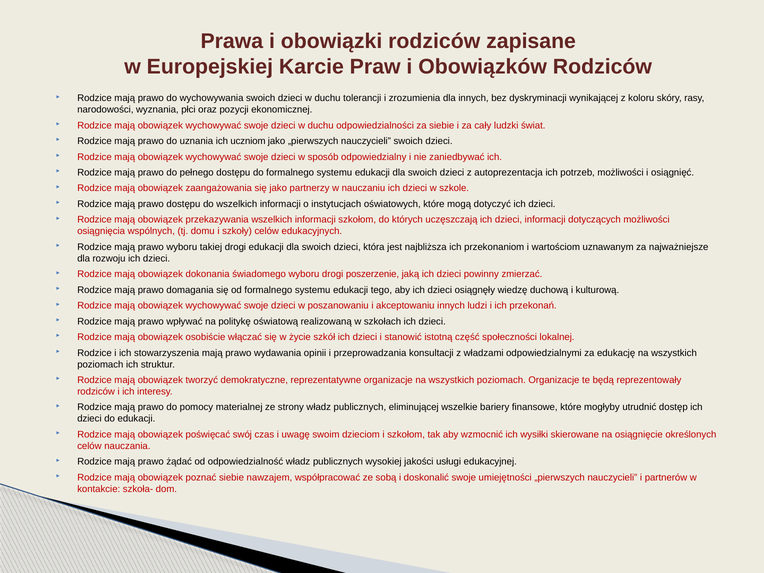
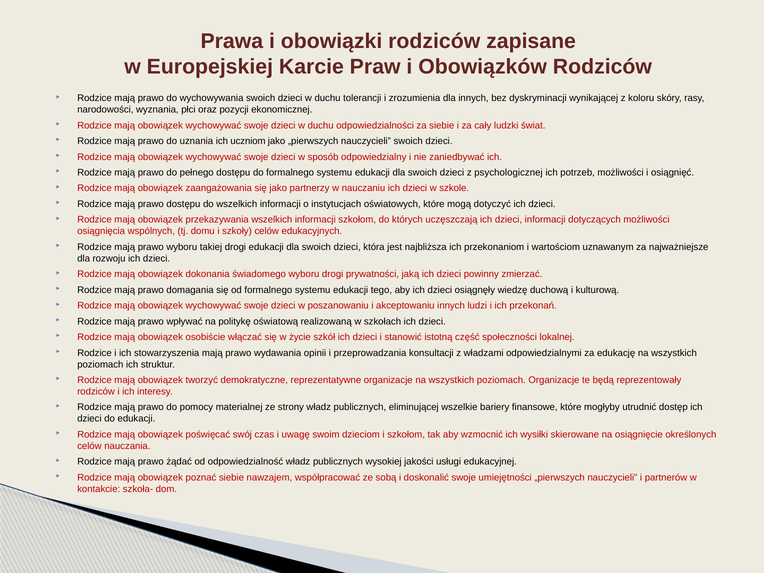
autoprezentacja: autoprezentacja -> psychologicznej (509, 173)
poszerzenie: poszerzenie -> prywatności (372, 274)
